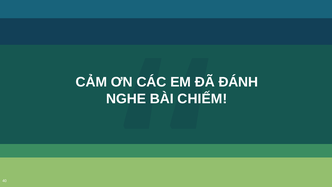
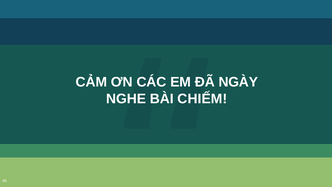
ĐÁNH: ĐÁNH -> NGÀY (238, 82)
